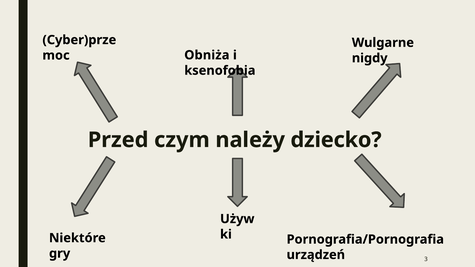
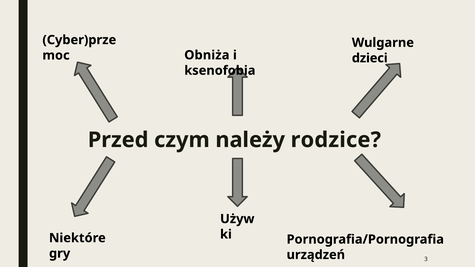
nigdy: nigdy -> dzieci (370, 58)
dziecko: dziecko -> rodzice (336, 140)
